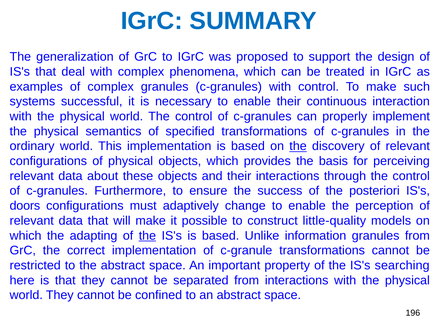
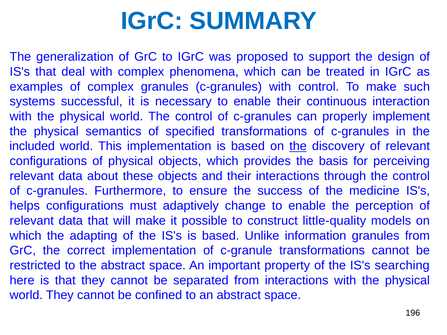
ordinary: ordinary -> included (32, 146)
posteriori: posteriori -> medicine (374, 191)
doors: doors -> helps (25, 206)
the underline: present -> none (147, 236)
